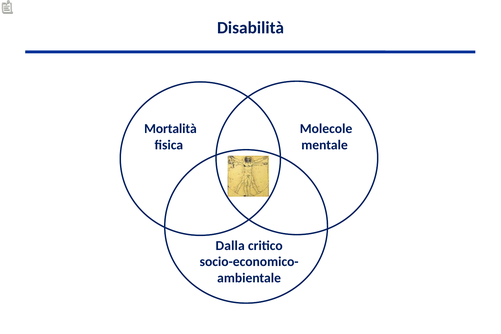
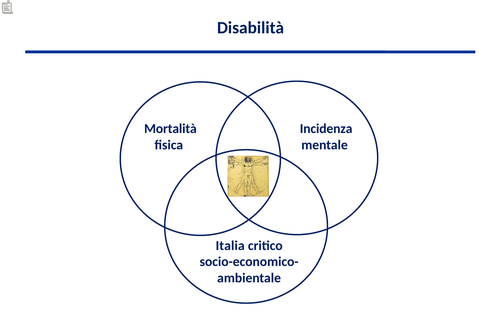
Molecole: Molecole -> Incidenza (326, 129)
Dalla: Dalla -> Italia (230, 246)
